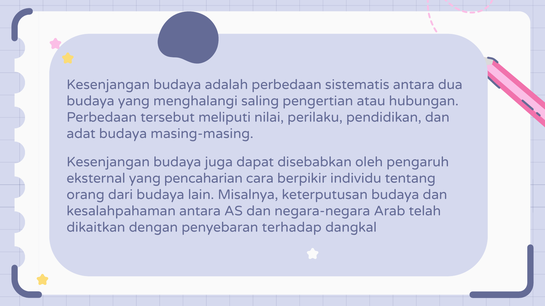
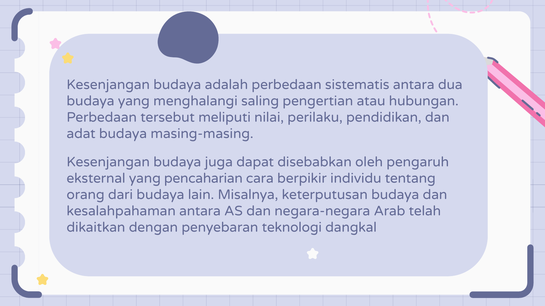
terhadap: terhadap -> teknologi (292, 228)
